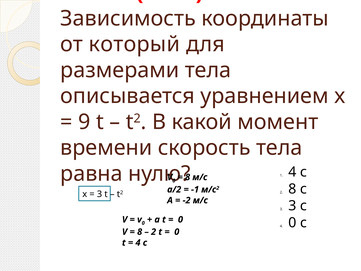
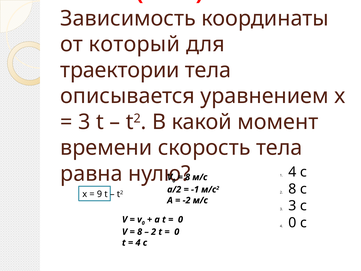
размерами: размерами -> траектории (120, 70)
9: 9 -> 3 (84, 122)
3: 3 -> 9 (100, 194)
